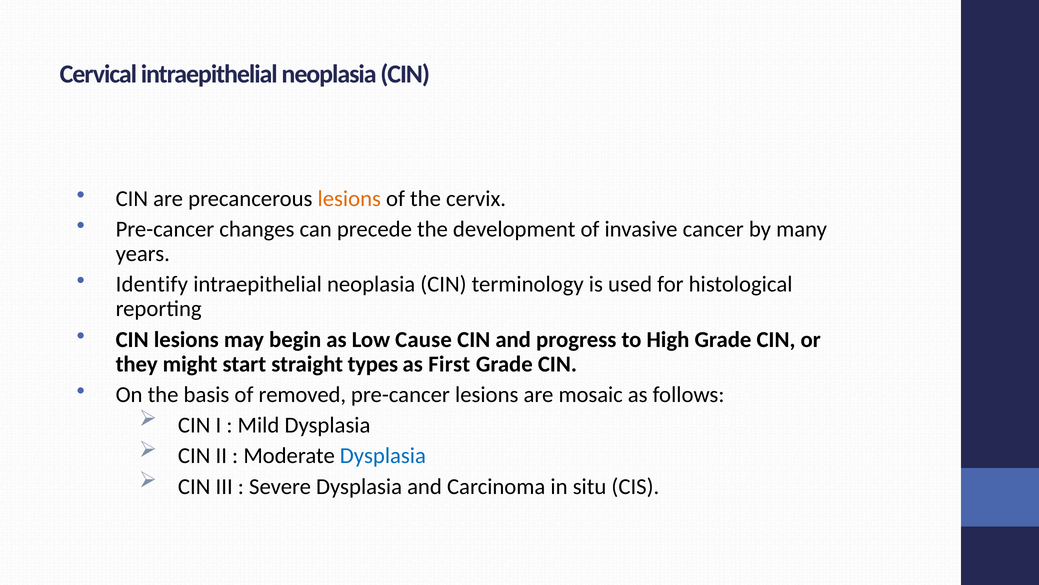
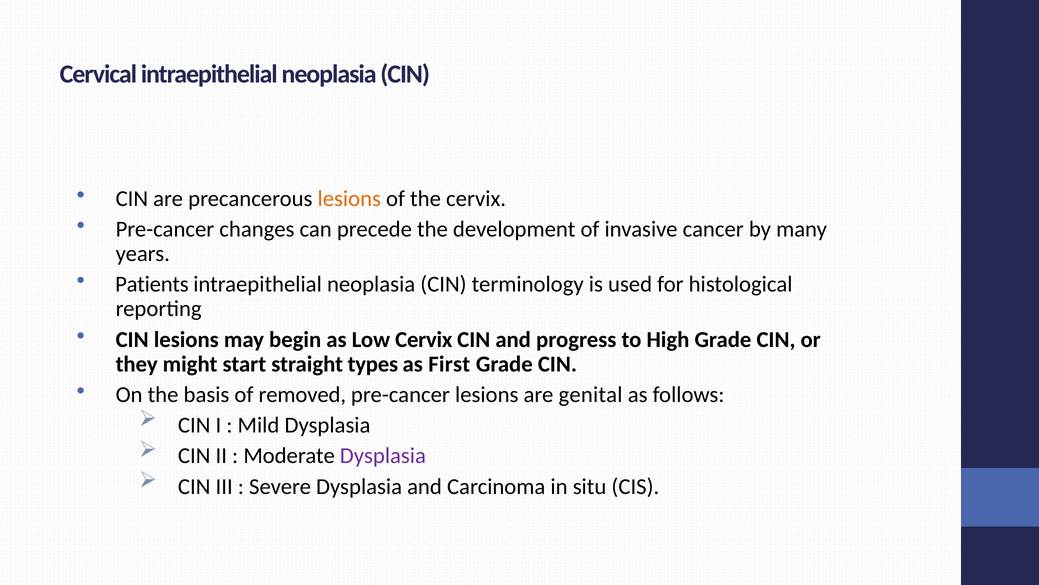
Identify: Identify -> Patients (152, 284)
Low Cause: Cause -> Cervix (424, 339)
mosaic: mosaic -> genital (591, 394)
Dysplasia colour: blue -> purple (383, 455)
